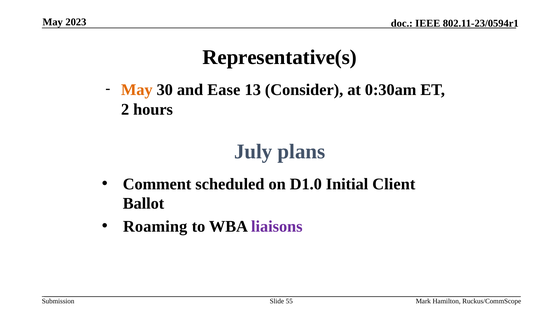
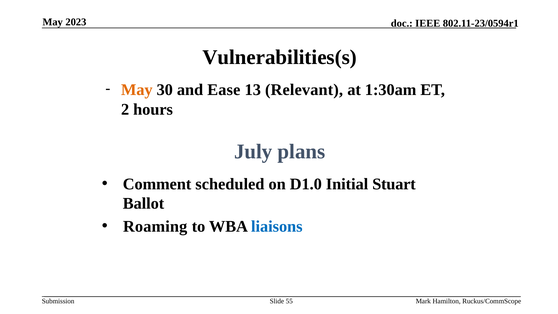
Representative(s: Representative(s -> Vulnerabilities(s (280, 57)
Consider: Consider -> Relevant (304, 90)
0:30am: 0:30am -> 1:30am (391, 90)
Client: Client -> Stuart (394, 184)
liaisons colour: purple -> blue (277, 226)
